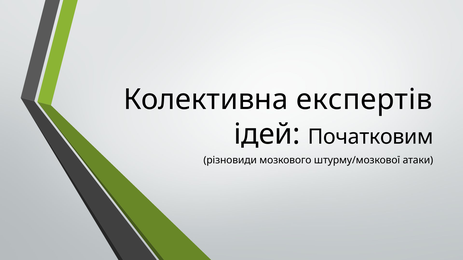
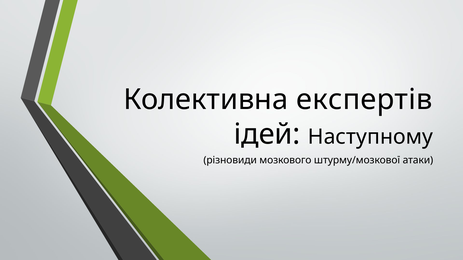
Початковим: Початковим -> Наступному (370, 137)
